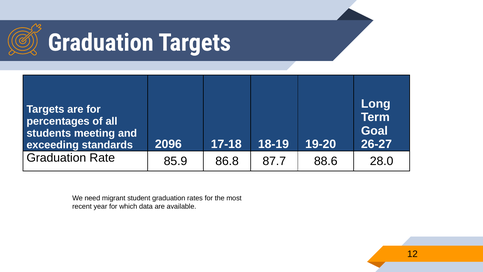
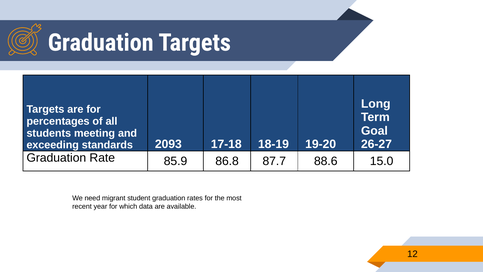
2096: 2096 -> 2093 (168, 144)
28.0: 28.0 -> 15.0 (382, 161)
